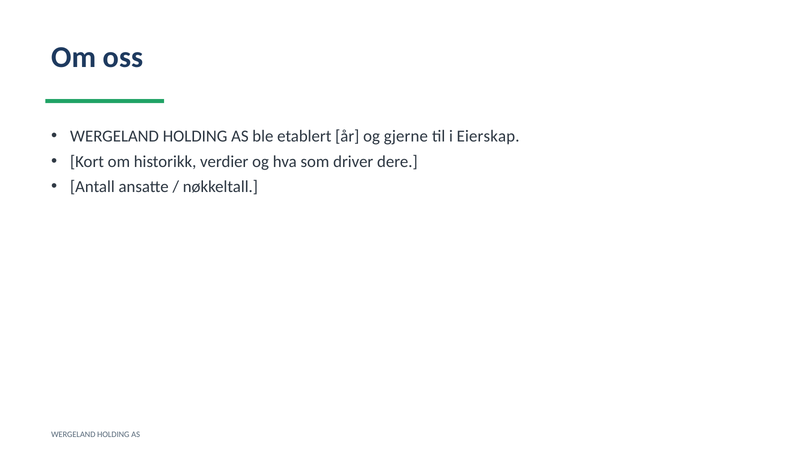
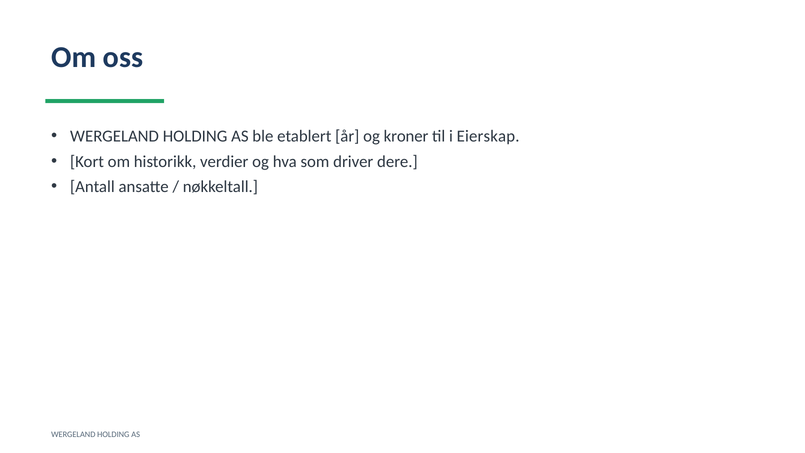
gjerne: gjerne -> kroner (406, 136)
